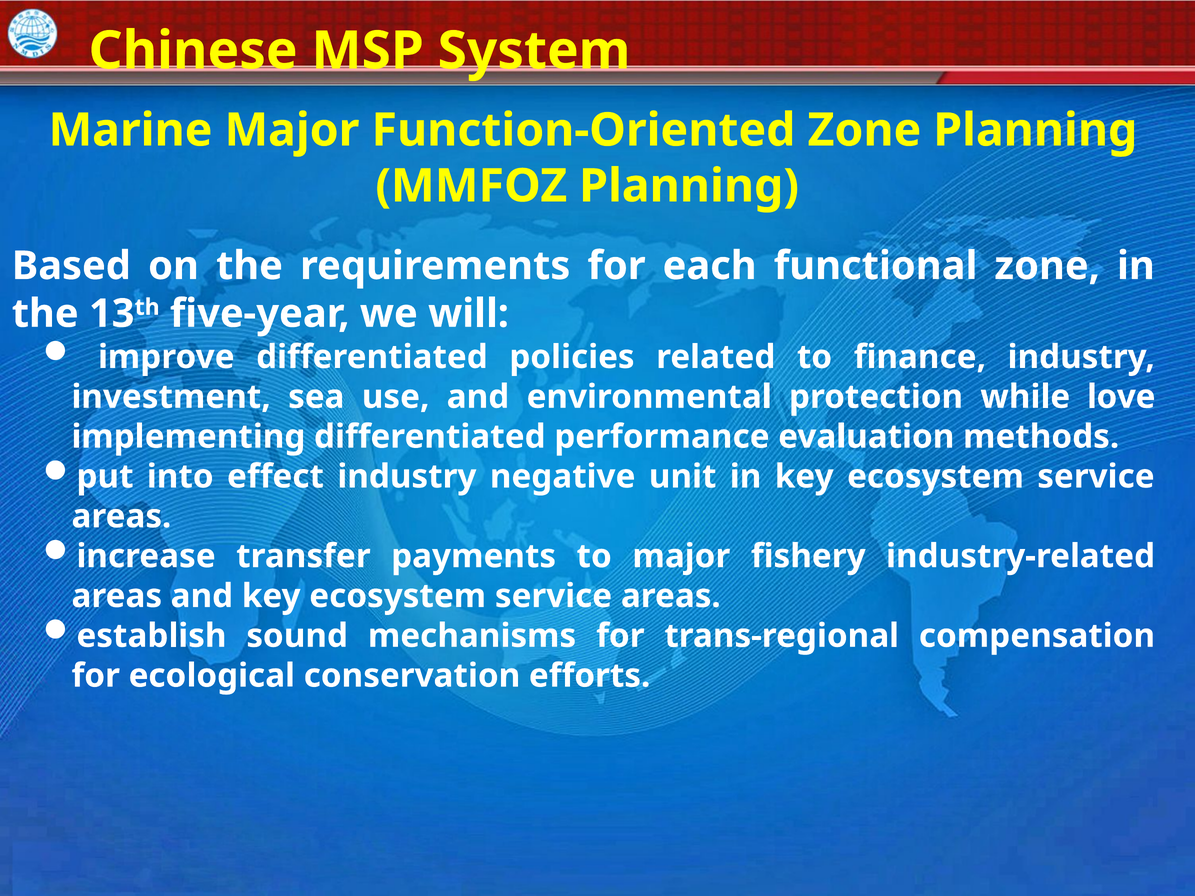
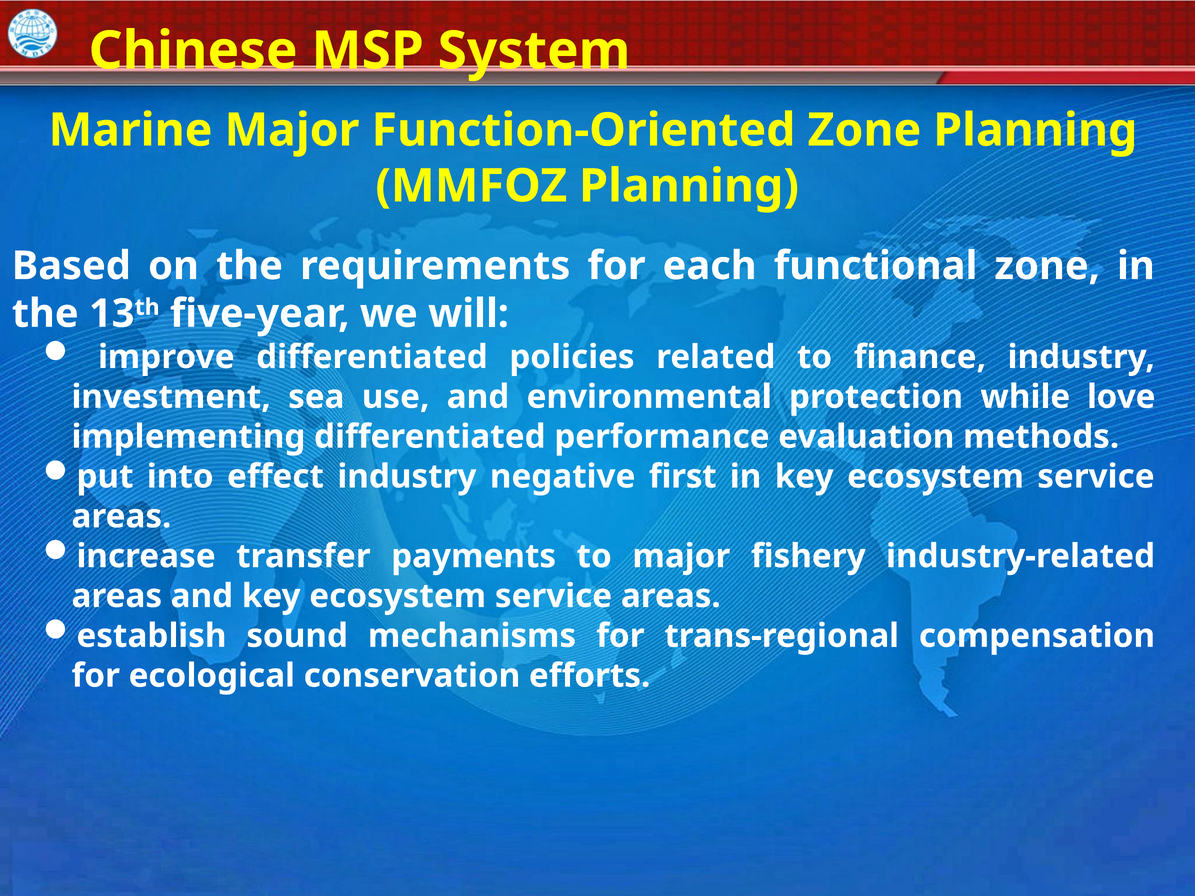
unit: unit -> first (683, 477)
